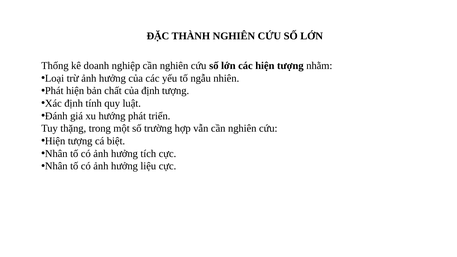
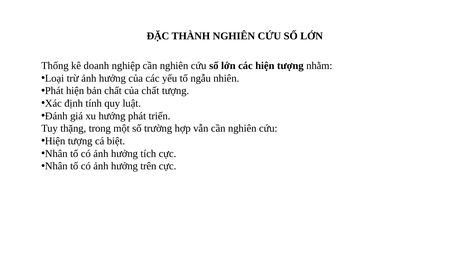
của định: định -> chất (150, 91)
liệu: liệu -> trên (148, 166)
